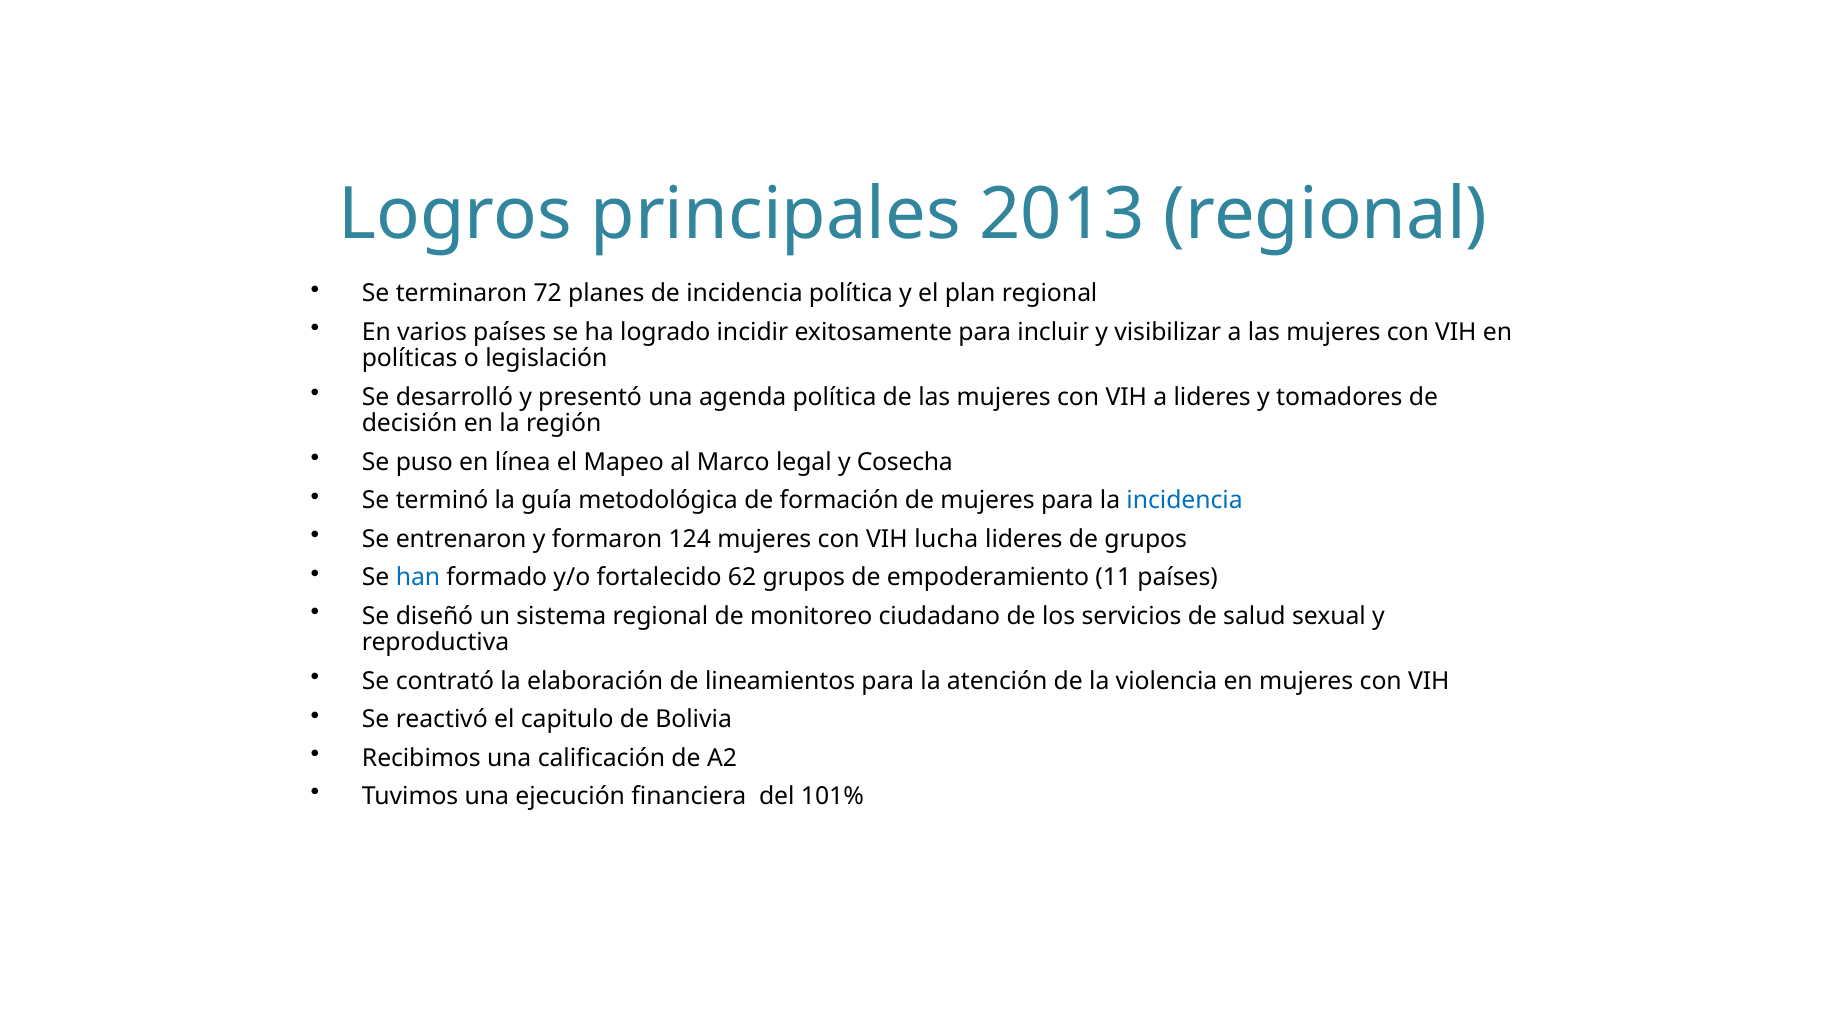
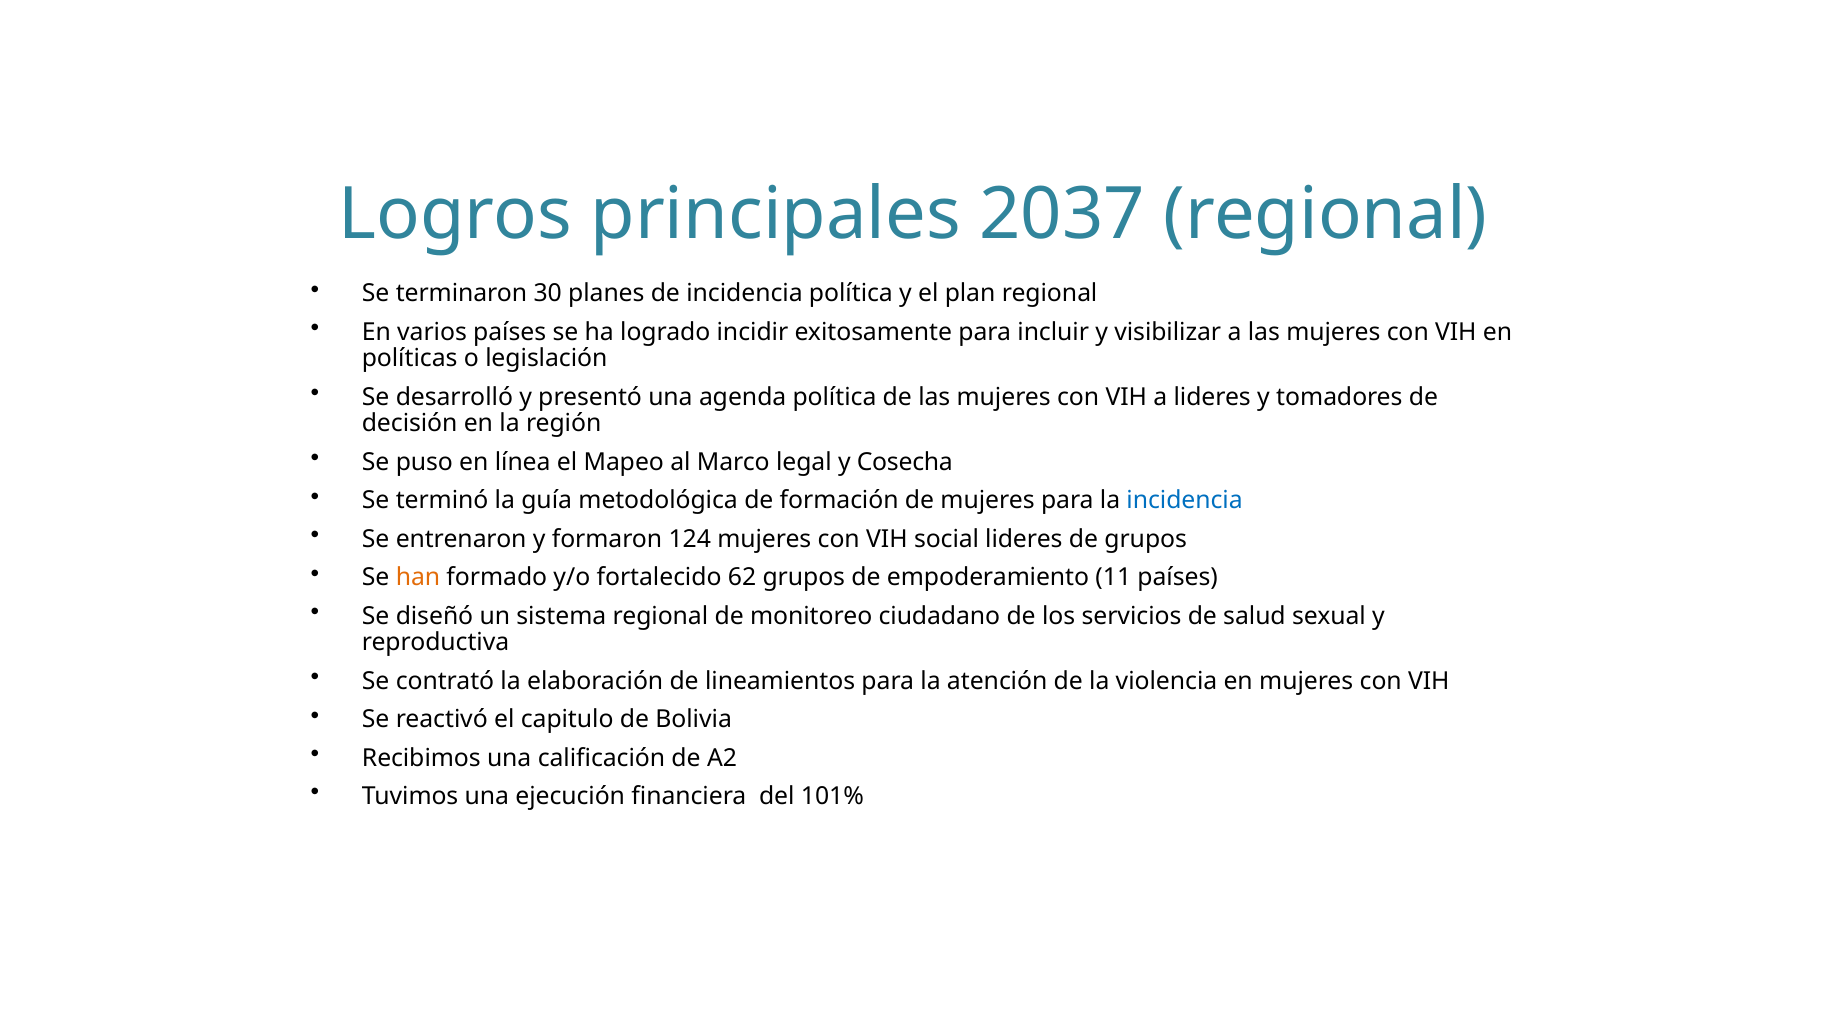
2013: 2013 -> 2037 (1062, 215)
72: 72 -> 30 (548, 293)
lucha: lucha -> social (947, 539)
han colour: blue -> orange (418, 577)
